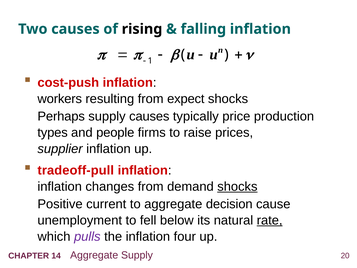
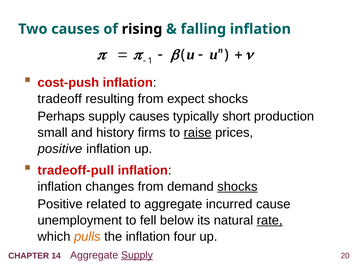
workers: workers -> tradeoff (60, 99)
price: price -> short (236, 116)
types: types -> small (53, 133)
people: people -> history (115, 133)
raise underline: none -> present (198, 133)
supplier: supplier -> positive (60, 149)
current: current -> related (106, 204)
decision: decision -> incurred (229, 204)
pulls colour: purple -> orange (87, 236)
Supply underline: none -> present (137, 255)
